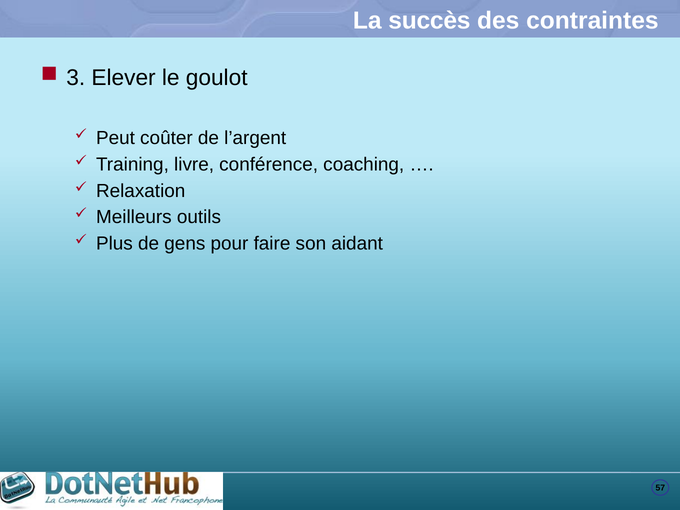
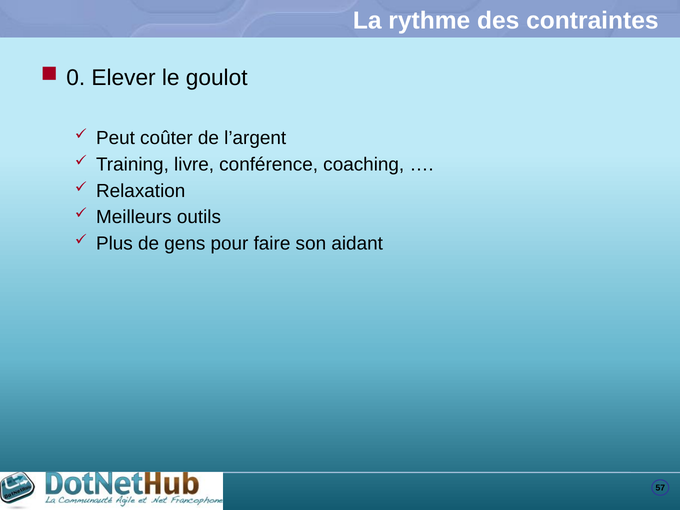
succès: succès -> rythme (429, 21)
3: 3 -> 0 (76, 78)
